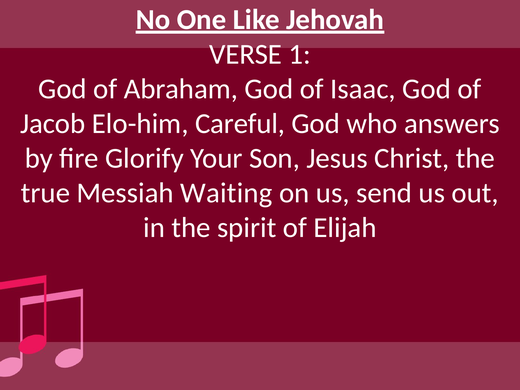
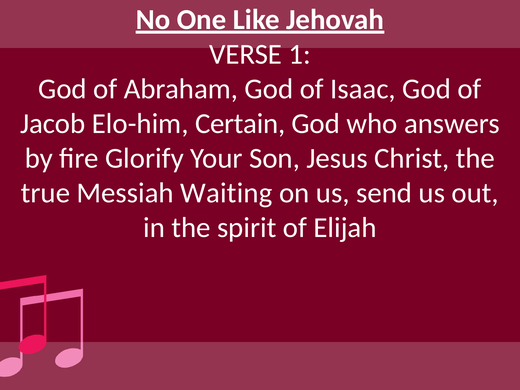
Careful: Careful -> Certain (240, 124)
